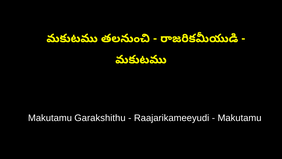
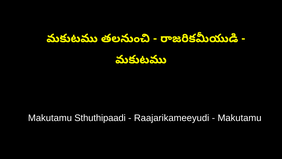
Garakshithu: Garakshithu -> Sthuthipaadi (100, 118)
